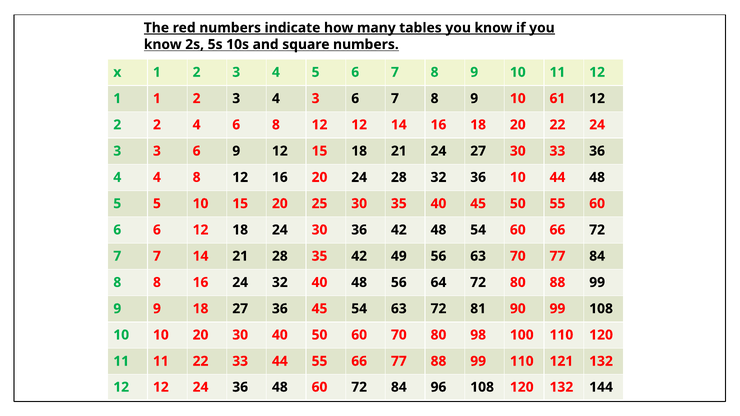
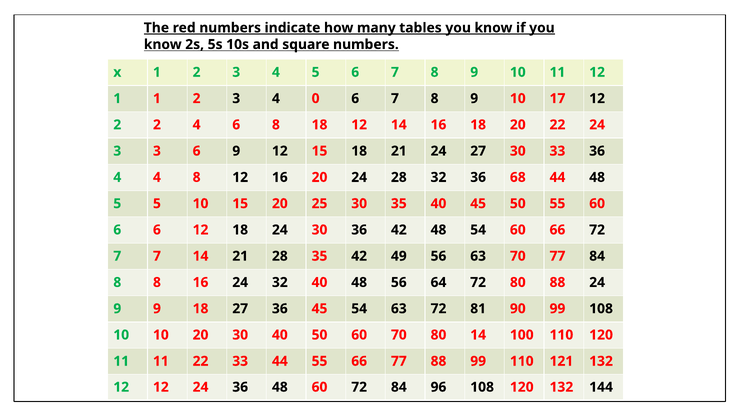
4 3: 3 -> 0 (316, 99)
61: 61 -> 17 (557, 99)
6 8 12: 12 -> 18 (320, 125)
36 10: 10 -> 68 (518, 177)
80 88 99: 99 -> 24 (597, 283)
80 98: 98 -> 14 (478, 335)
